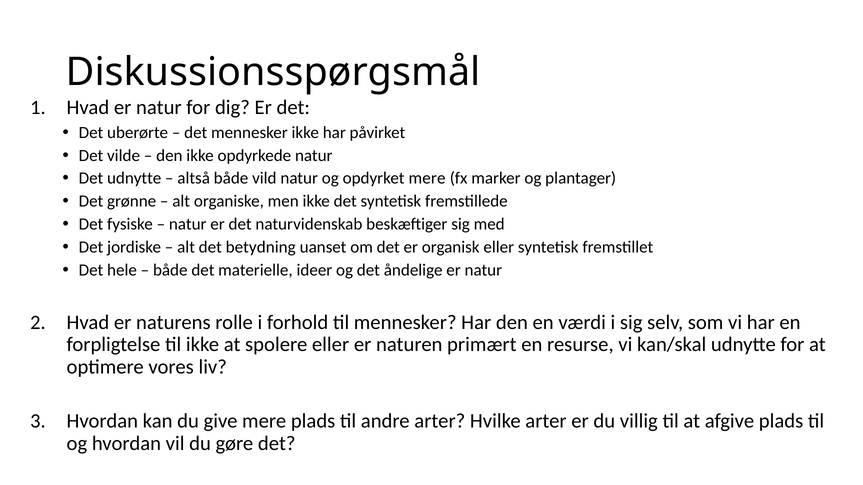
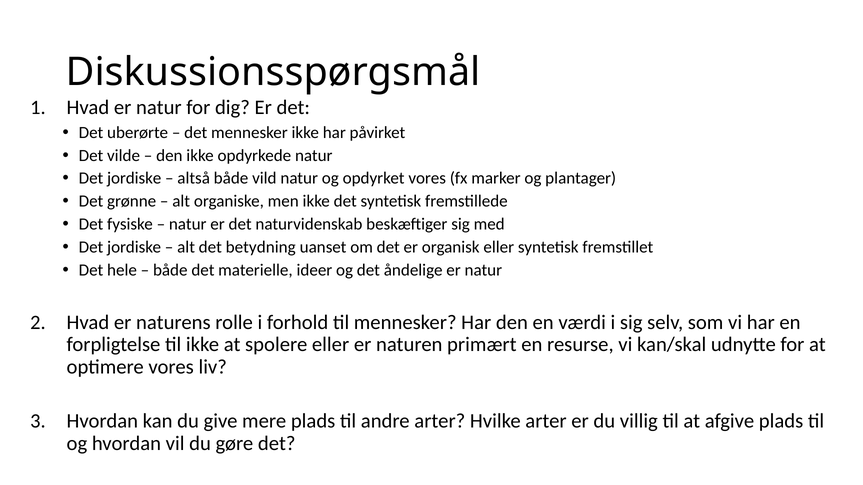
udnytte: udnytte -> jordiske (134, 179)
opdyrket mere: mere -> vores (427, 179)
